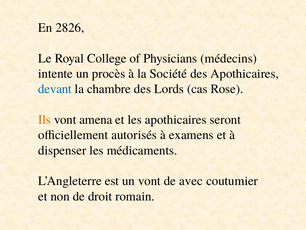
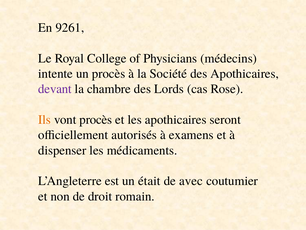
2826: 2826 -> 9261 (70, 28)
devant colour: blue -> purple (55, 89)
vont amena: amena -> procès (96, 119)
un vont: vont -> était (149, 181)
